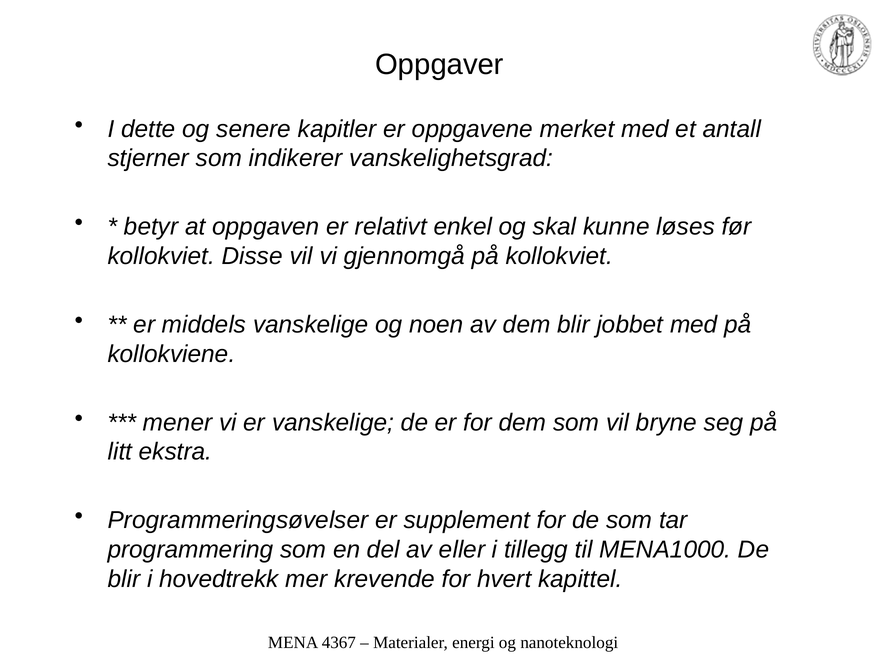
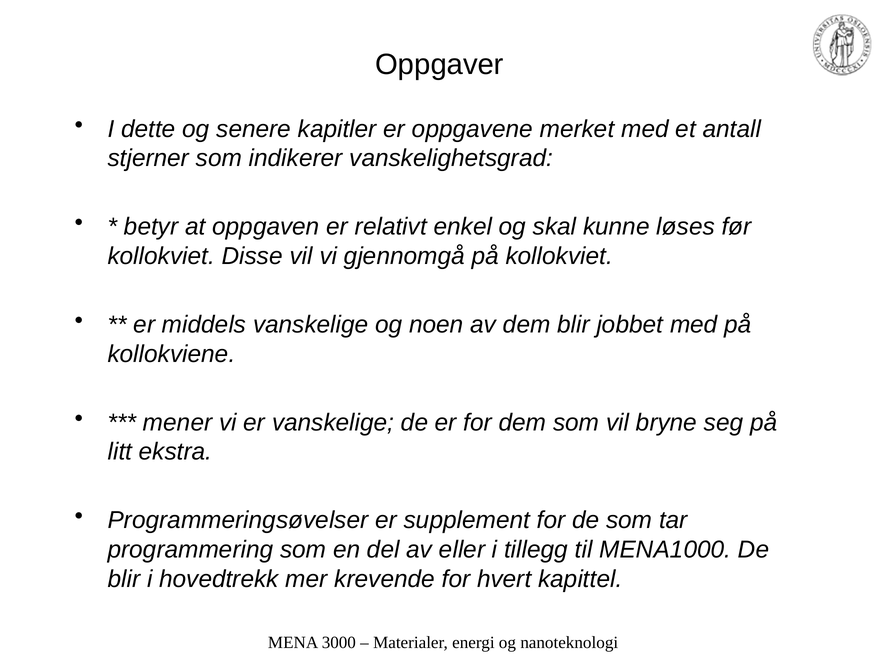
4367: 4367 -> 3000 (339, 642)
